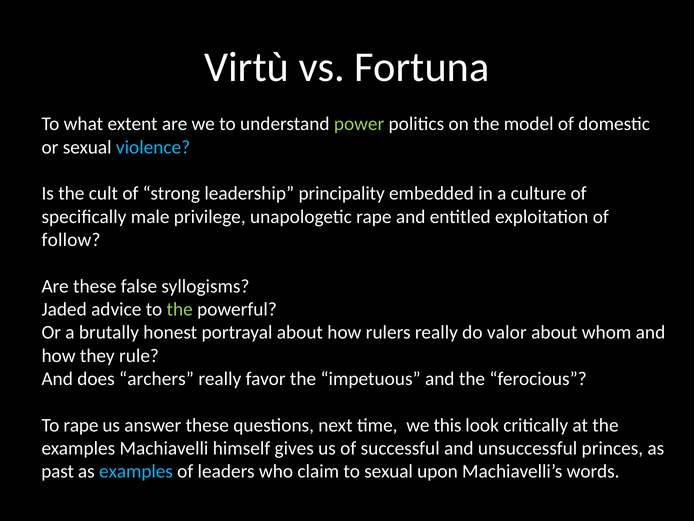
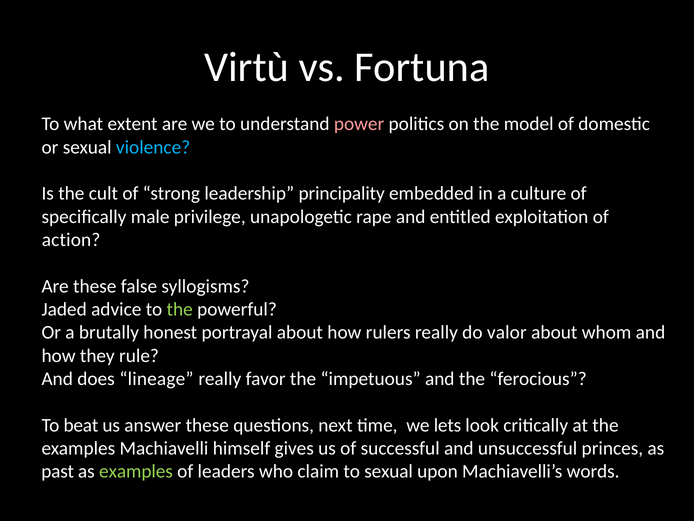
power colour: light green -> pink (359, 124)
follow: follow -> action (71, 240)
archers: archers -> lineage (156, 378)
To rape: rape -> beat (81, 425)
this: this -> lets (447, 425)
examples colour: light blue -> light green (136, 471)
